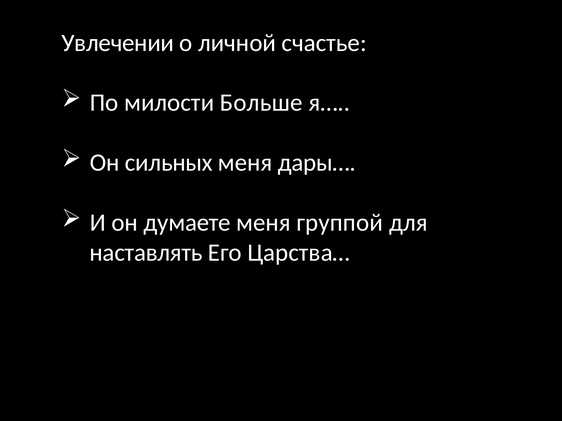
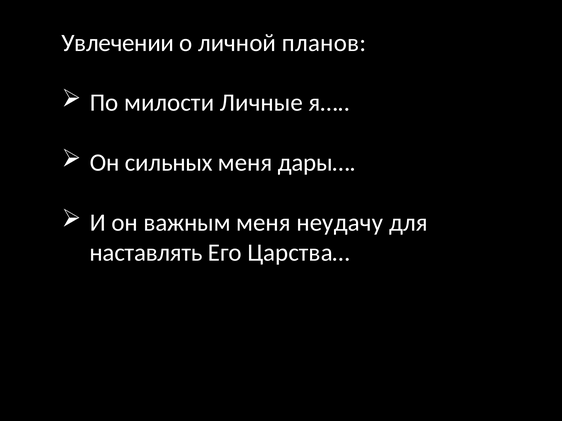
счастье: счастье -> планов (324, 43)
Больше: Больше -> Личные (261, 103)
думаете: думаете -> важным (187, 223)
группой: группой -> неудачу (340, 223)
